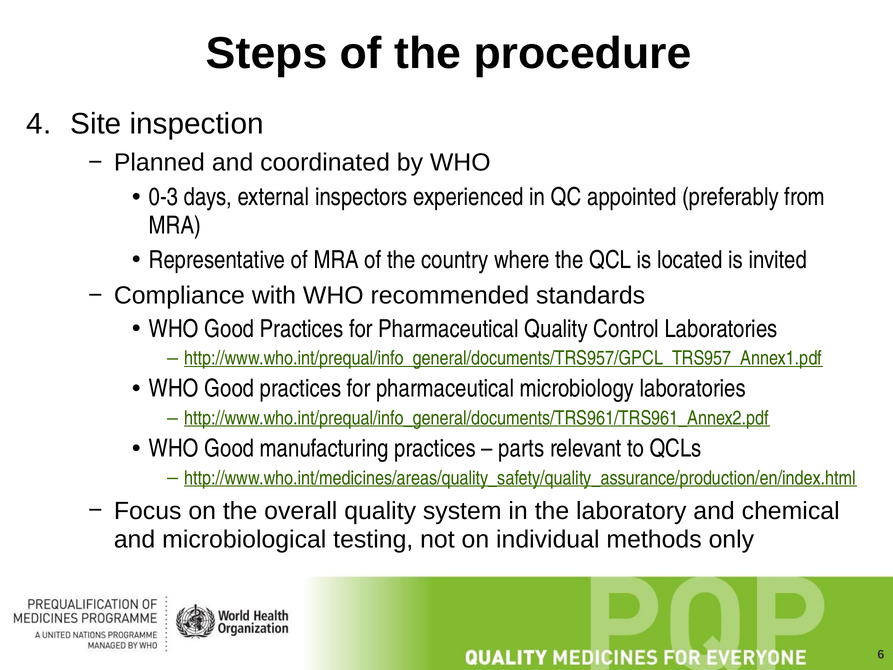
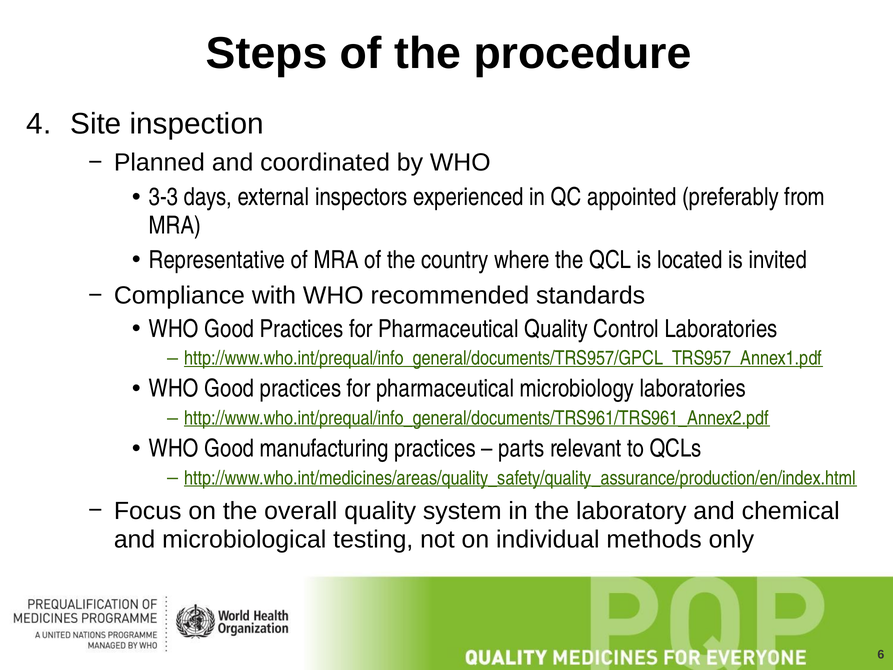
0-3: 0-3 -> 3-3 (164, 197)
